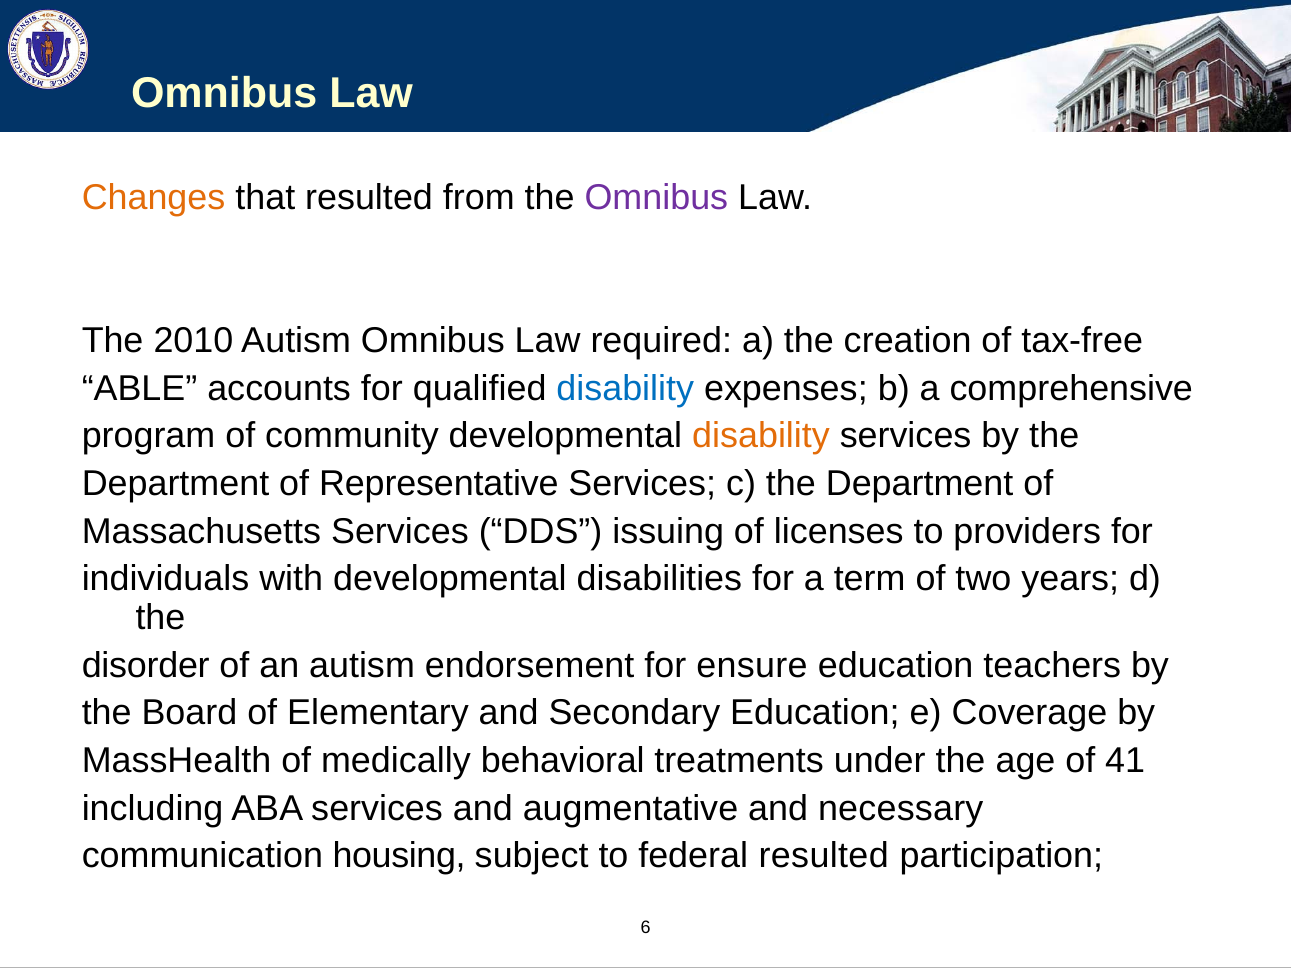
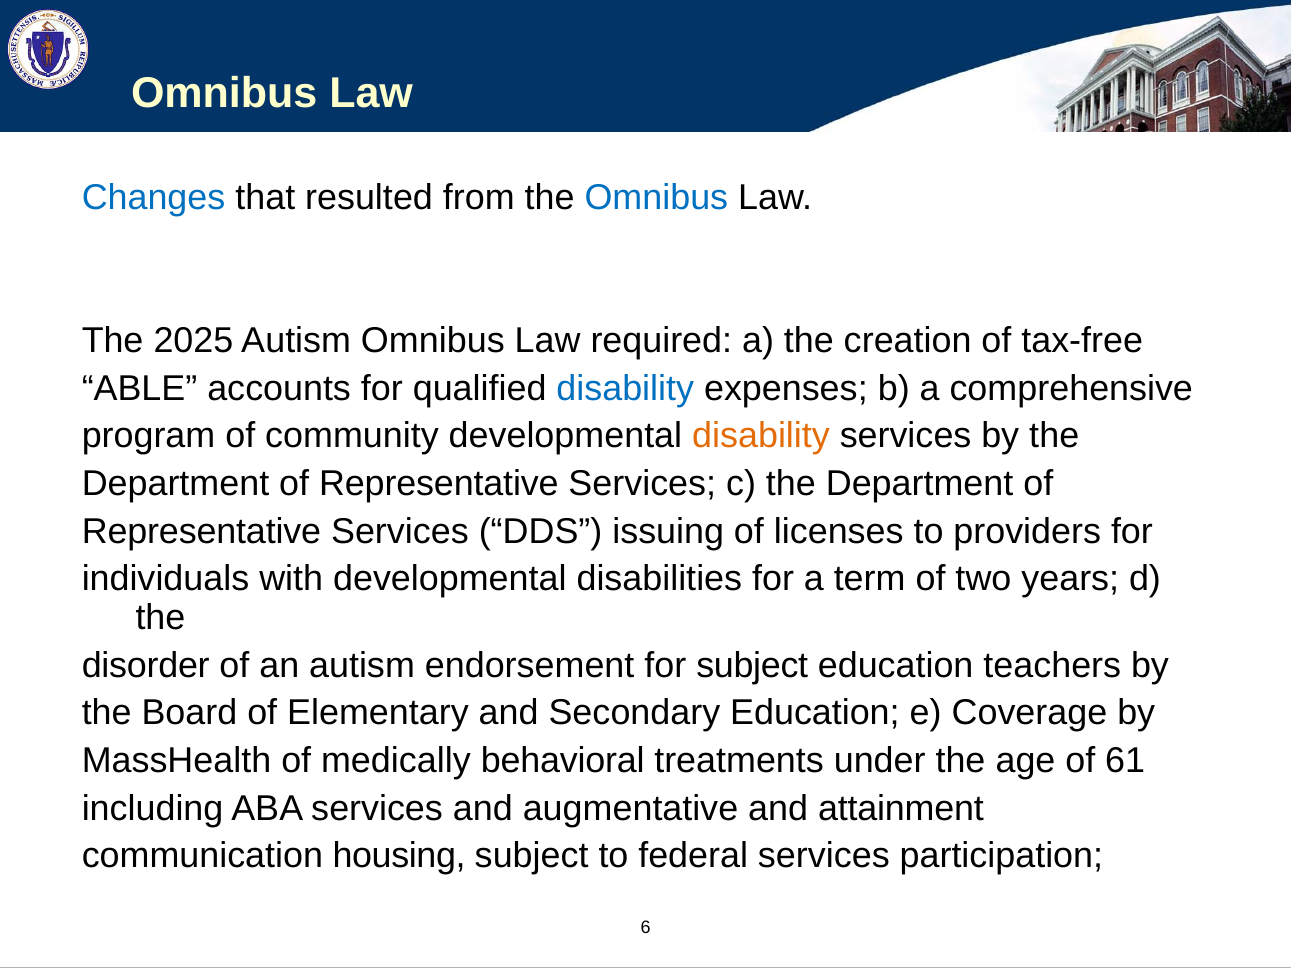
Changes colour: orange -> blue (154, 198)
Omnibus colour: purple -> blue (656, 198)
2010: 2010 -> 2025 (193, 341)
Massachusetts: Massachusetts -> Representative (201, 532)
for ensure: ensure -> subject (752, 666)
41: 41 -> 61 (1125, 761)
necessary: necessary -> attainment (901, 809)
federal resulted: resulted -> services (824, 856)
